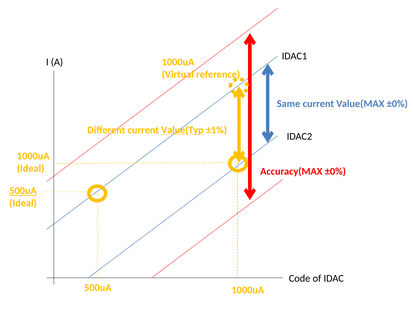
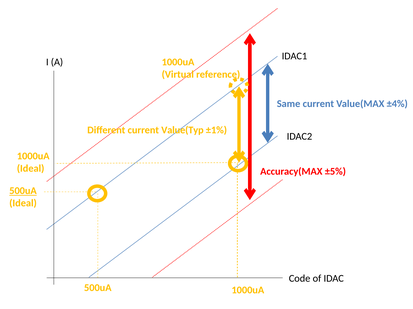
Value(MAX ±0%: ±0% -> ±4% (397, 104)
Value(Typ underline: present -> none (182, 130)
Accuracy(MAX ±0%: ±0% -> ±5% (335, 172)
